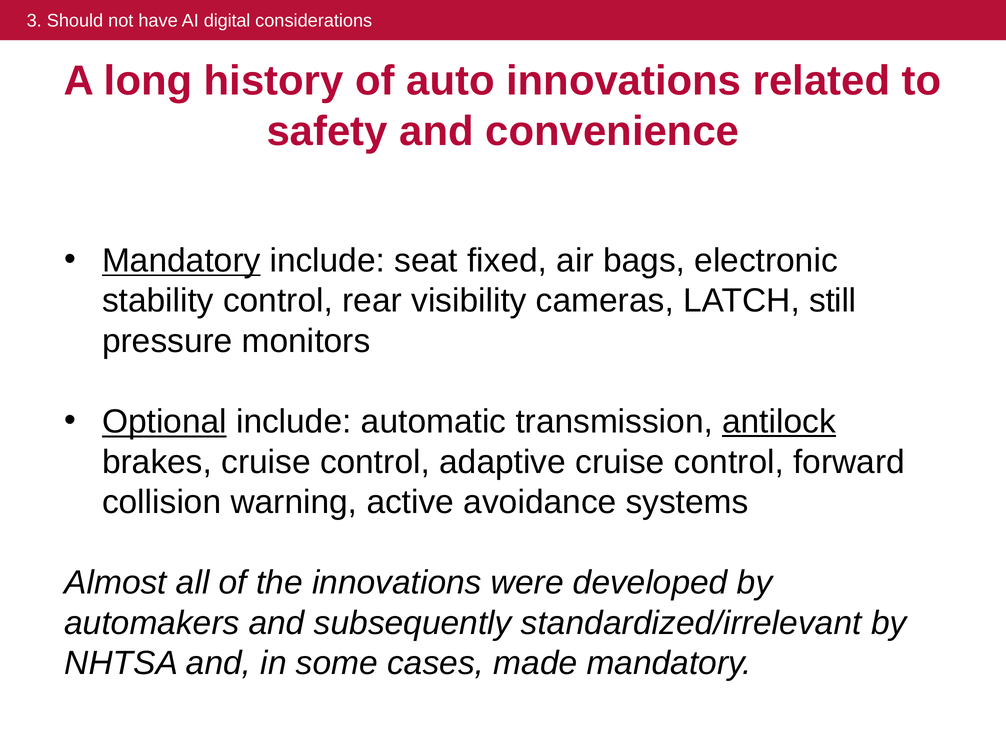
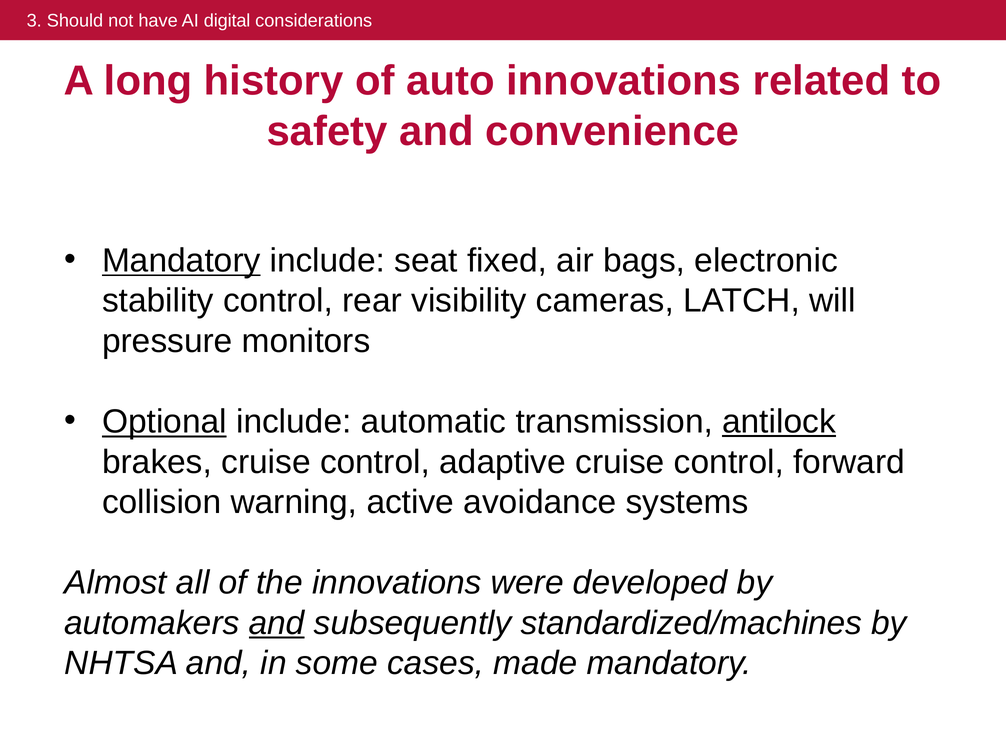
still: still -> will (832, 301)
and underline: none -> present (277, 623)
standardized/irrelevant: standardized/irrelevant -> standardized/machines (691, 623)
